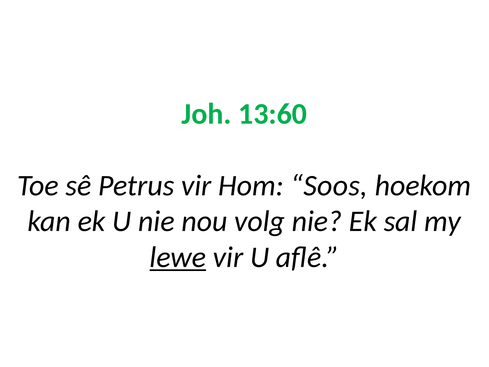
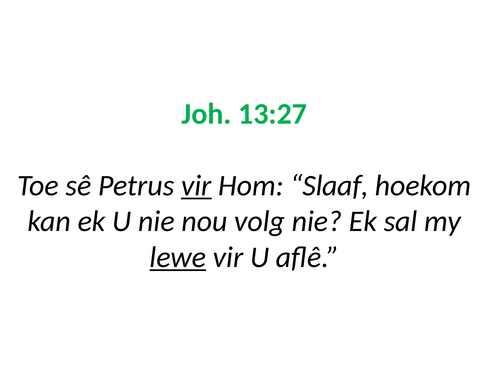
13:60: 13:60 -> 13:27 (273, 114)
vir underline: none -> present (196, 185)
Soos: Soos -> Slaaf (329, 185)
